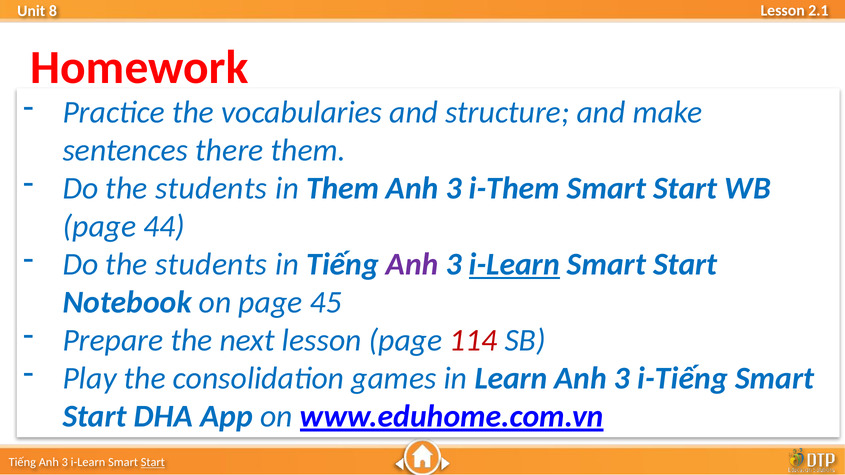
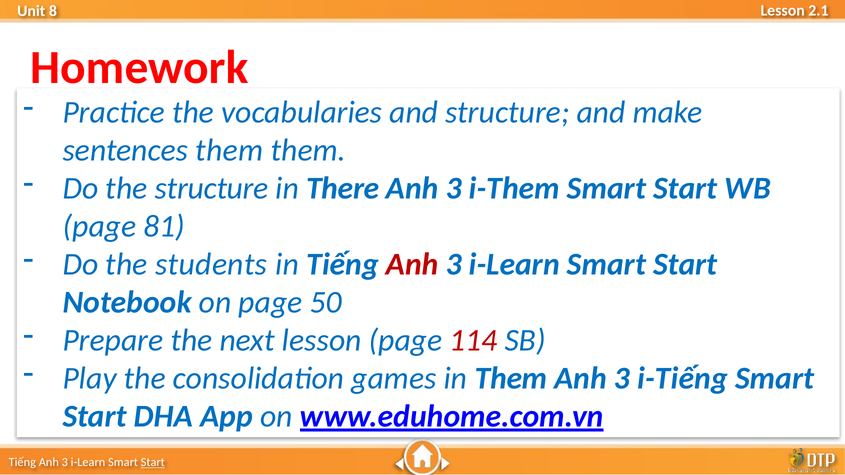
sentences there: there -> them (229, 151)
students: students -> structure (212, 189)
in Them: Them -> There (343, 189)
44: 44 -> 81 (164, 227)
Anh colour: purple -> red (412, 265)
i-Learn underline: present -> none (514, 265)
45: 45 -> 50 (326, 303)
in Learn: Learn -> Them (511, 379)
